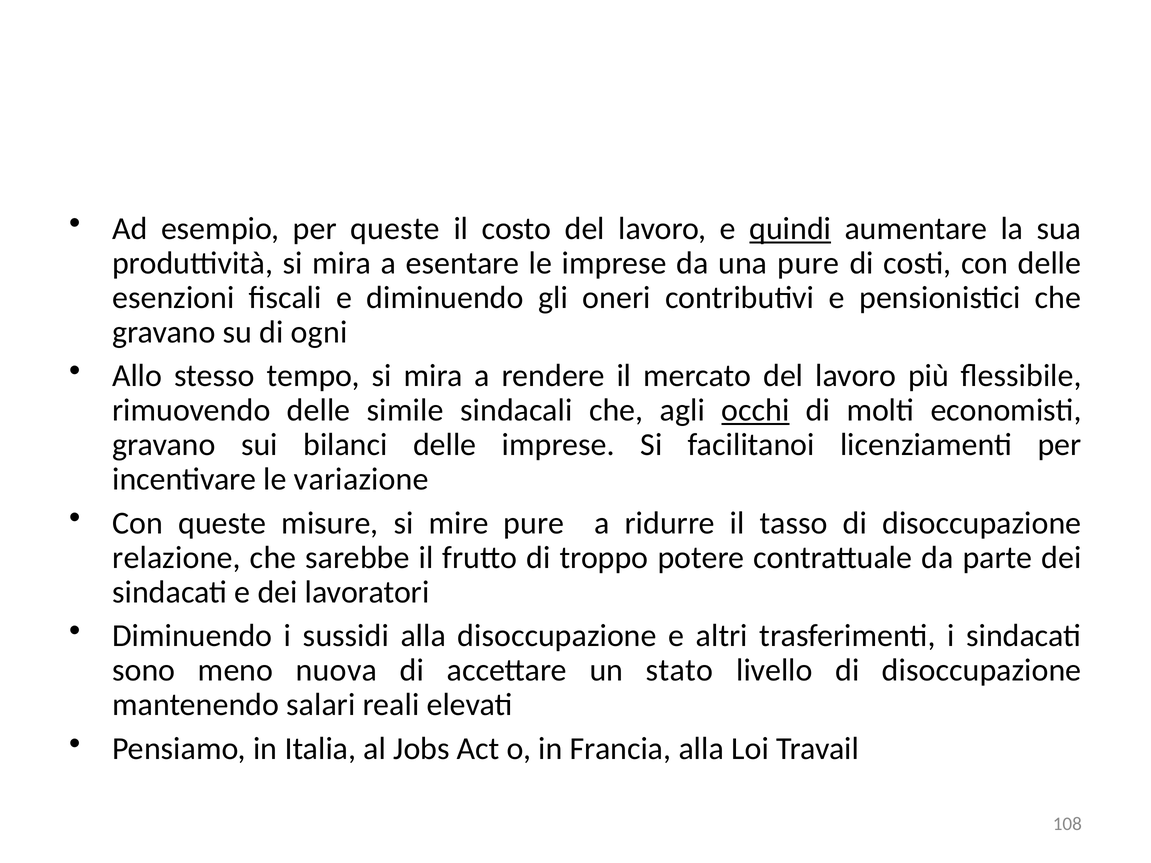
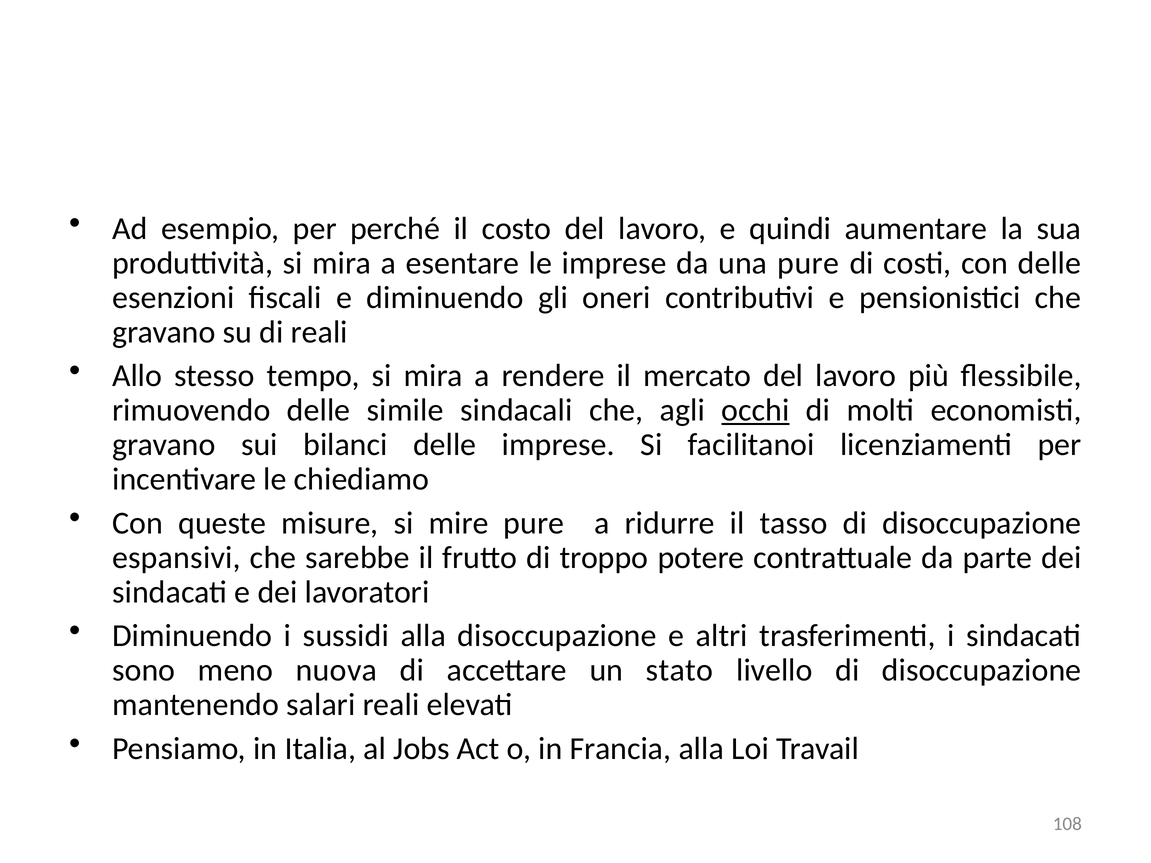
per queste: queste -> perché (395, 229)
quindi underline: present -> none (790, 229)
di ogni: ogni -> reali (319, 332)
variazione: variazione -> chiediamo (362, 480)
relazione: relazione -> espansivi (176, 558)
